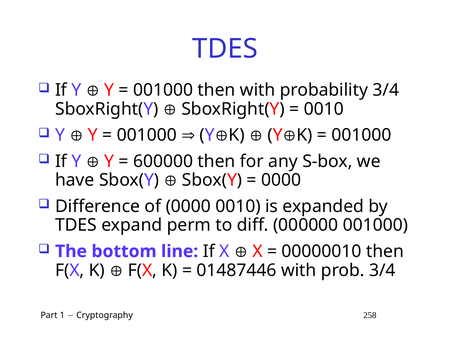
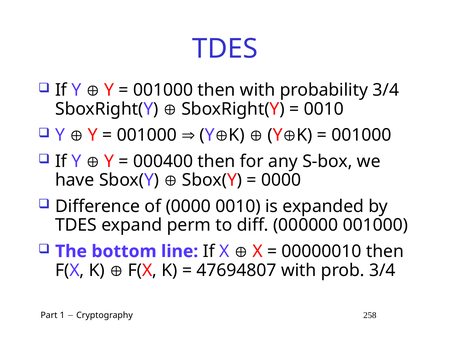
600000: 600000 -> 000400 (163, 162)
01487446: 01487446 -> 47694807 (237, 271)
